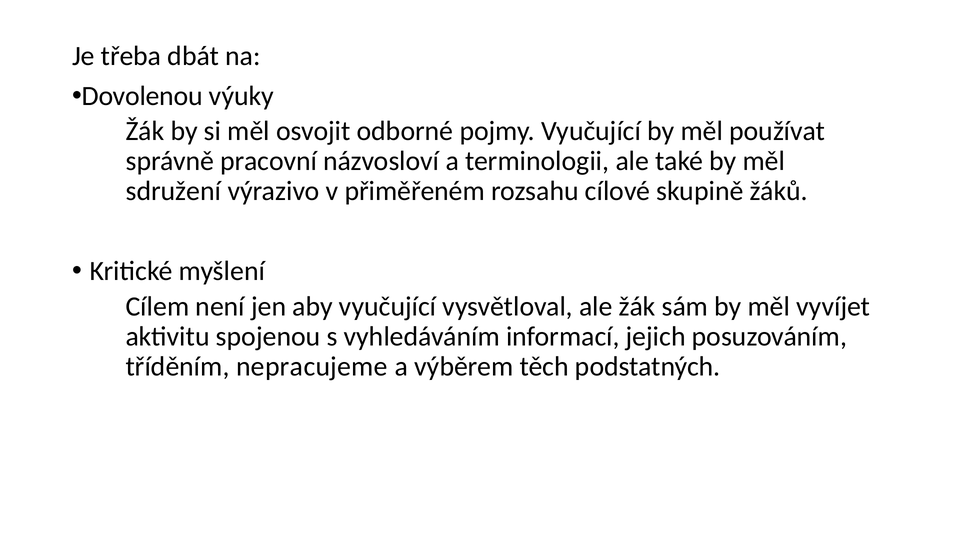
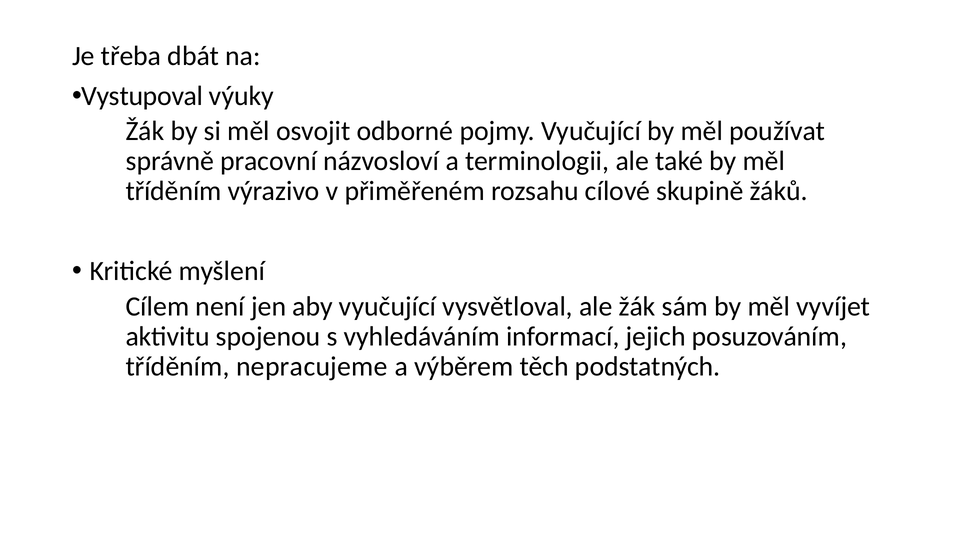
Dovolenou: Dovolenou -> Vystupoval (142, 96)
sdružení: sdružení -> tříděním (174, 191)
